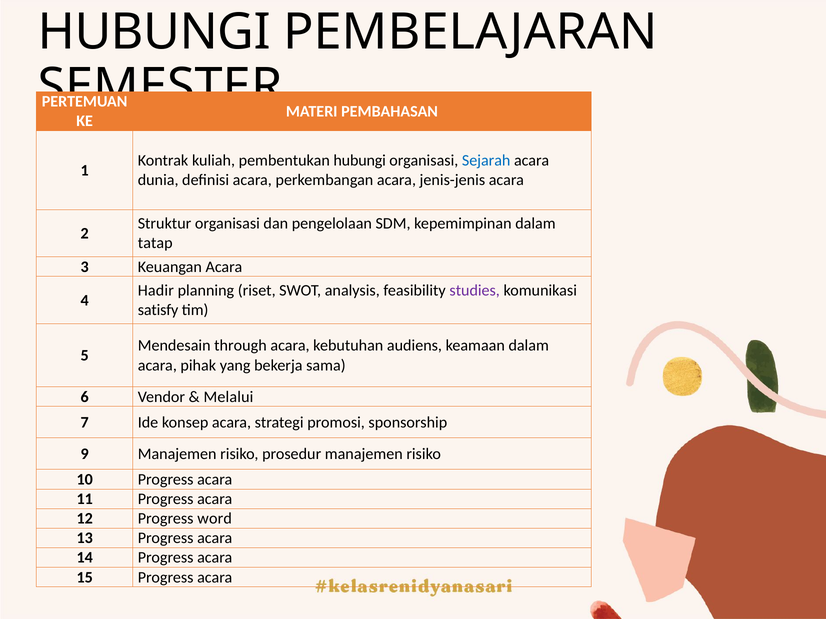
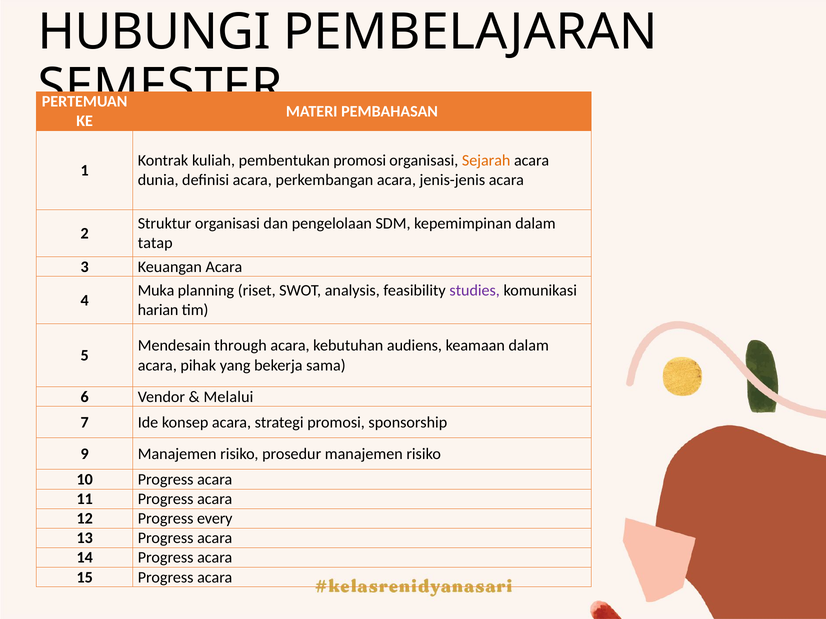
pembentukan hubungi: hubungi -> promosi (360, 161)
Sejarah colour: blue -> orange (486, 161)
Hadir: Hadir -> Muka (156, 291)
satisfy: satisfy -> harian (158, 310)
word: word -> every (215, 519)
